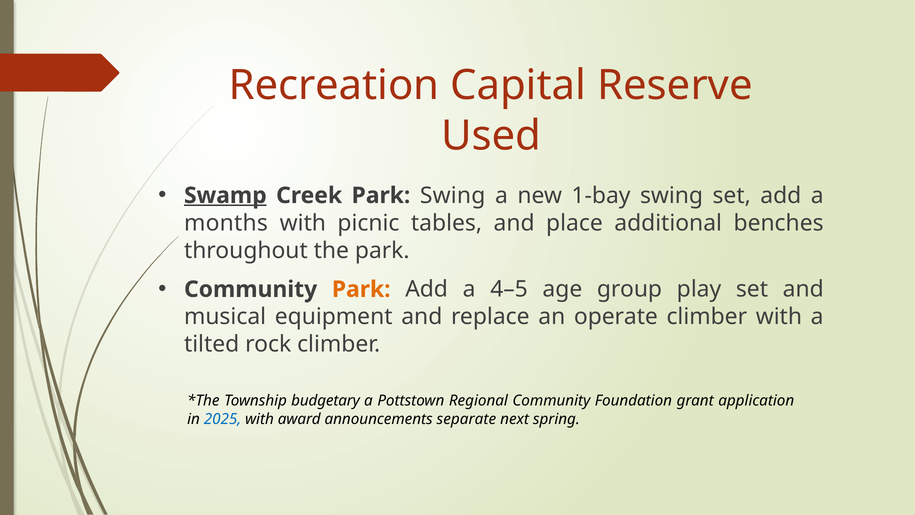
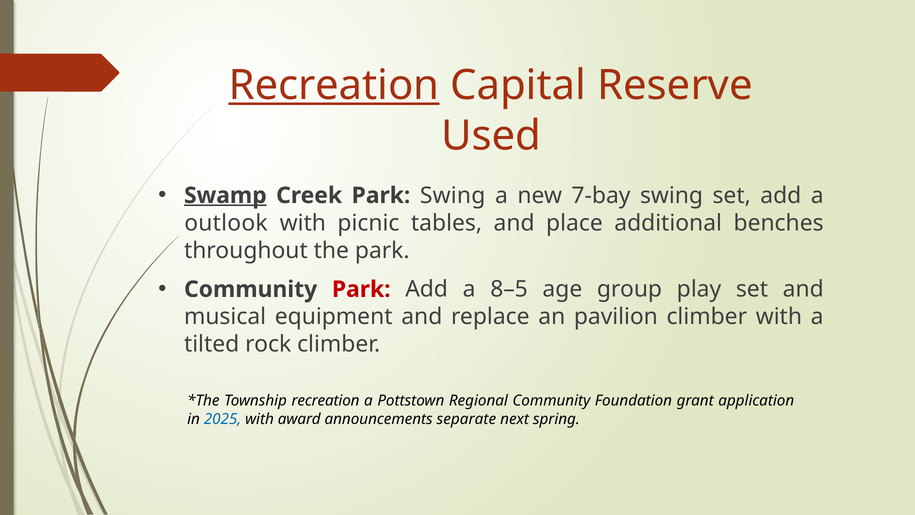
Recreation underline: none -> present (334, 85)
1-bay: 1-bay -> 7-bay (601, 195)
months: months -> outlook (226, 223)
Park colour: orange -> red (361, 289)
4–5: 4–5 -> 8–5 (509, 289)
operate: operate -> pavilion (616, 317)
Township budgetary: budgetary -> recreation (326, 401)
